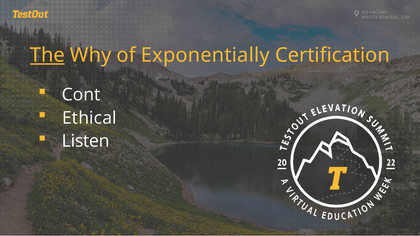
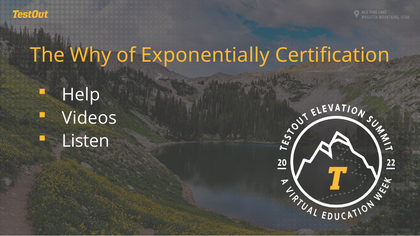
The underline: present -> none (47, 55)
Cont: Cont -> Help (81, 95)
Ethical: Ethical -> Videos (89, 118)
